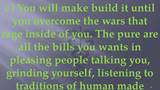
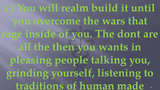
make: make -> realm (75, 8)
pure: pure -> dont (129, 34)
bills: bills -> then (63, 47)
